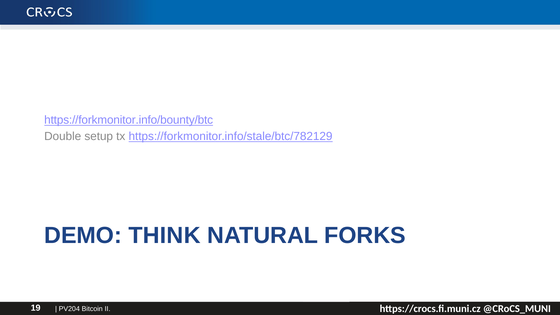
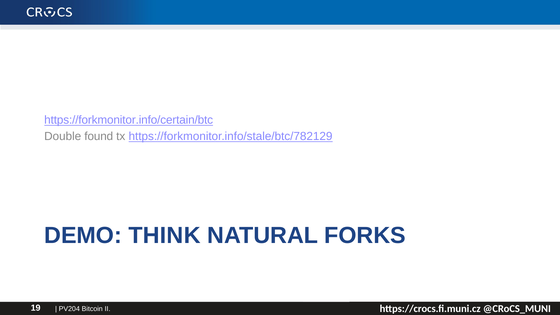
https://forkmonitor.info/bounty/btc: https://forkmonitor.info/bounty/btc -> https://forkmonitor.info/certain/btc (129, 120)
setup: setup -> found (99, 136)
